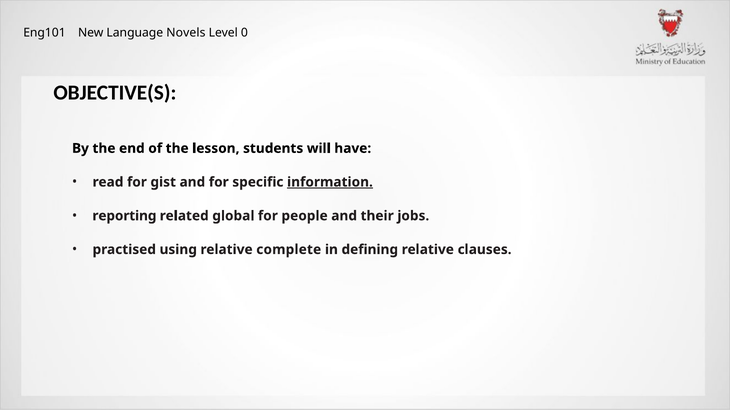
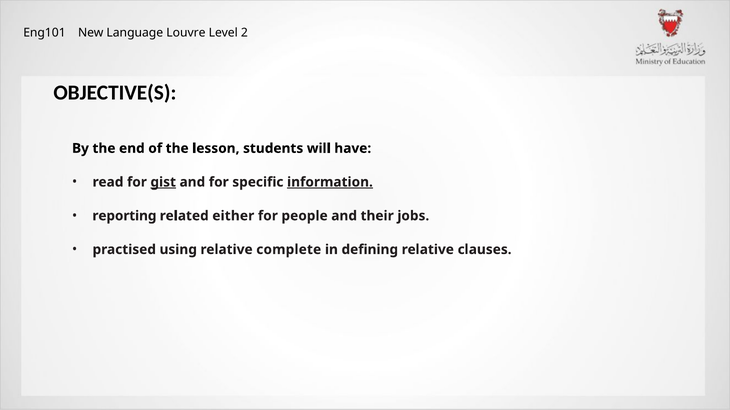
Novels: Novels -> Louvre (186, 33)
0: 0 -> 2 (244, 33)
gist underline: none -> present (163, 182)
global: global -> either (233, 216)
